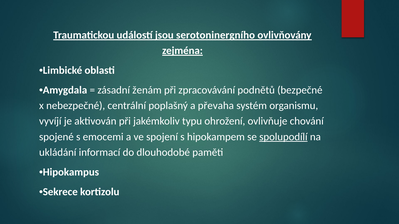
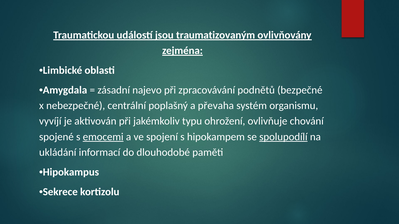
serotoninergního: serotoninergního -> traumatizovaným (216, 35)
ženám: ženám -> najevo (147, 90)
emocemi underline: none -> present (103, 137)
